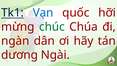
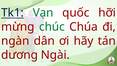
Vạn colour: blue -> green (43, 13)
